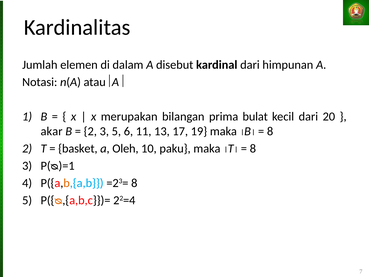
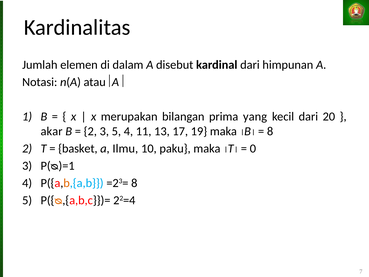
bulat: bulat -> yang (255, 117)
5 6: 6 -> 4 (128, 131)
Oleh: Oleh -> Ilmu (125, 148)
8: 8 -> 0 (253, 148)
